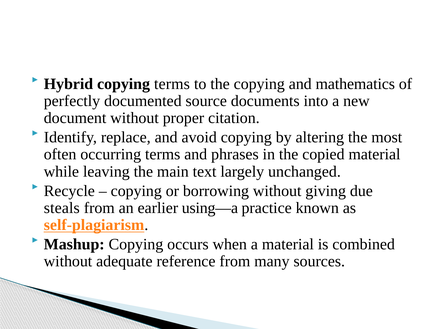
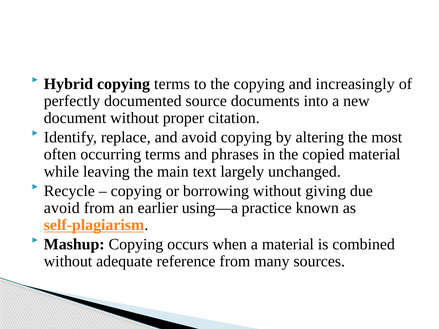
mathematics: mathematics -> increasingly (355, 84)
steals: steals -> avoid (62, 208)
